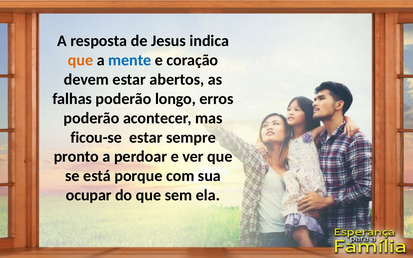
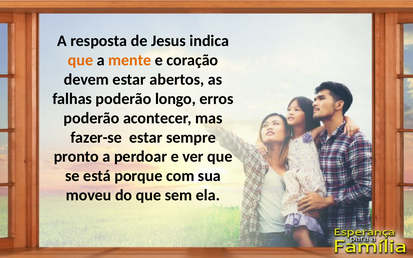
mente colour: blue -> orange (130, 60)
ficou-se: ficou-se -> fazer-se (96, 137)
ocupar: ocupar -> moveu (89, 195)
